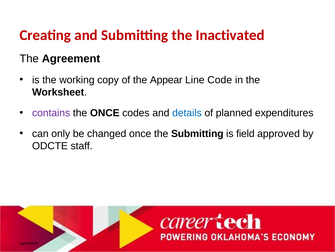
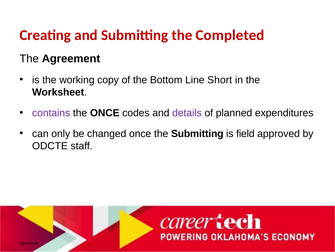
Inactivated: Inactivated -> Completed (230, 35)
Appear: Appear -> Bottom (166, 80)
Code: Code -> Short (220, 80)
details colour: blue -> purple (187, 113)
